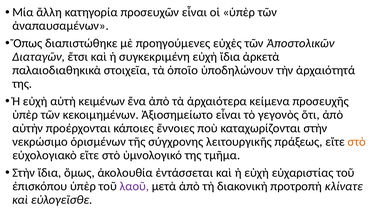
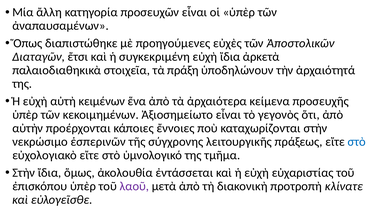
ὁποῖο: ὁποῖο -> πράξη (183, 70)
ὁρισμένων: ὁρισμένων -> ἑσπερινῶν (98, 142)
στὸ colour: orange -> blue (357, 142)
